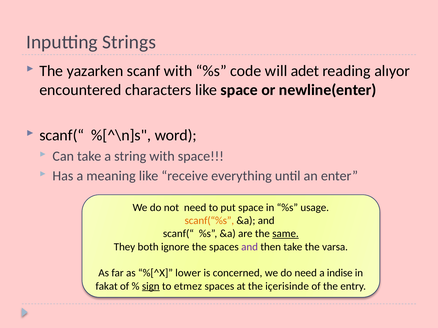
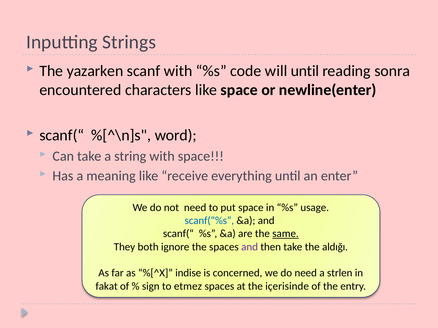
will adet: adet -> until (305, 71)
alıyor: alıyor -> sonra (392, 71)
scanf(“%s colour: orange -> blue (209, 221)
varsa: varsa -> aldığı (335, 247)
lower: lower -> indise (188, 273)
indise: indise -> strlen (340, 273)
sign underline: present -> none (151, 287)
